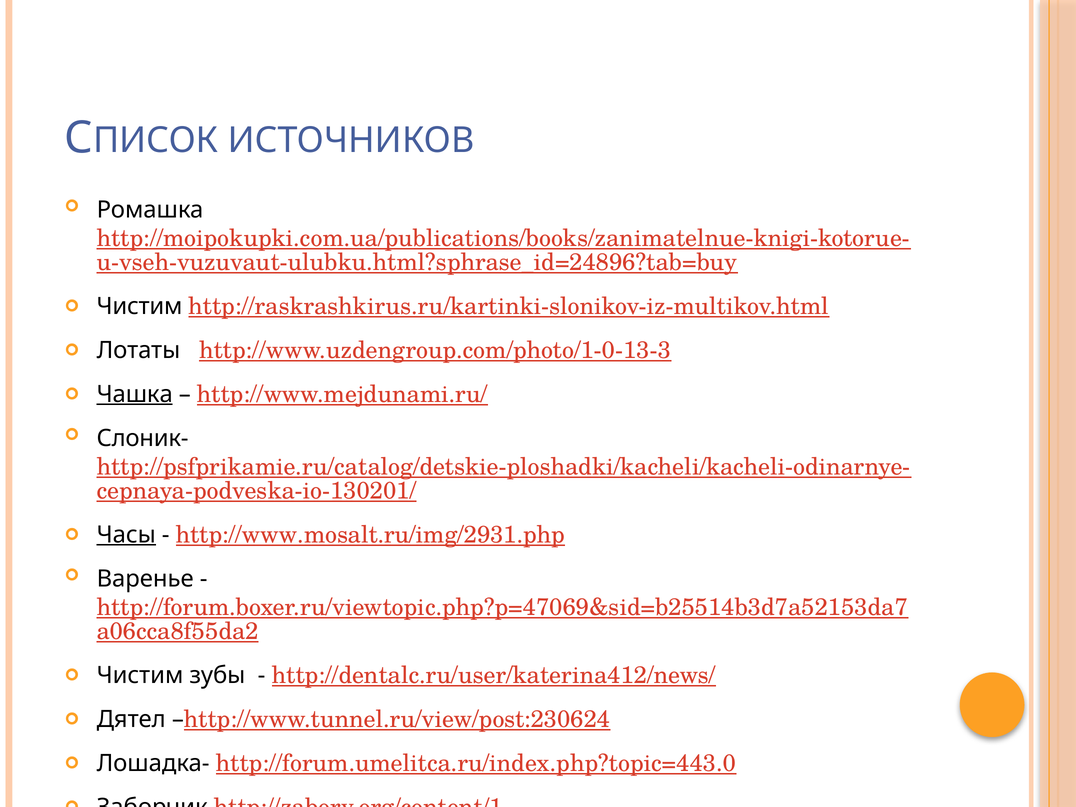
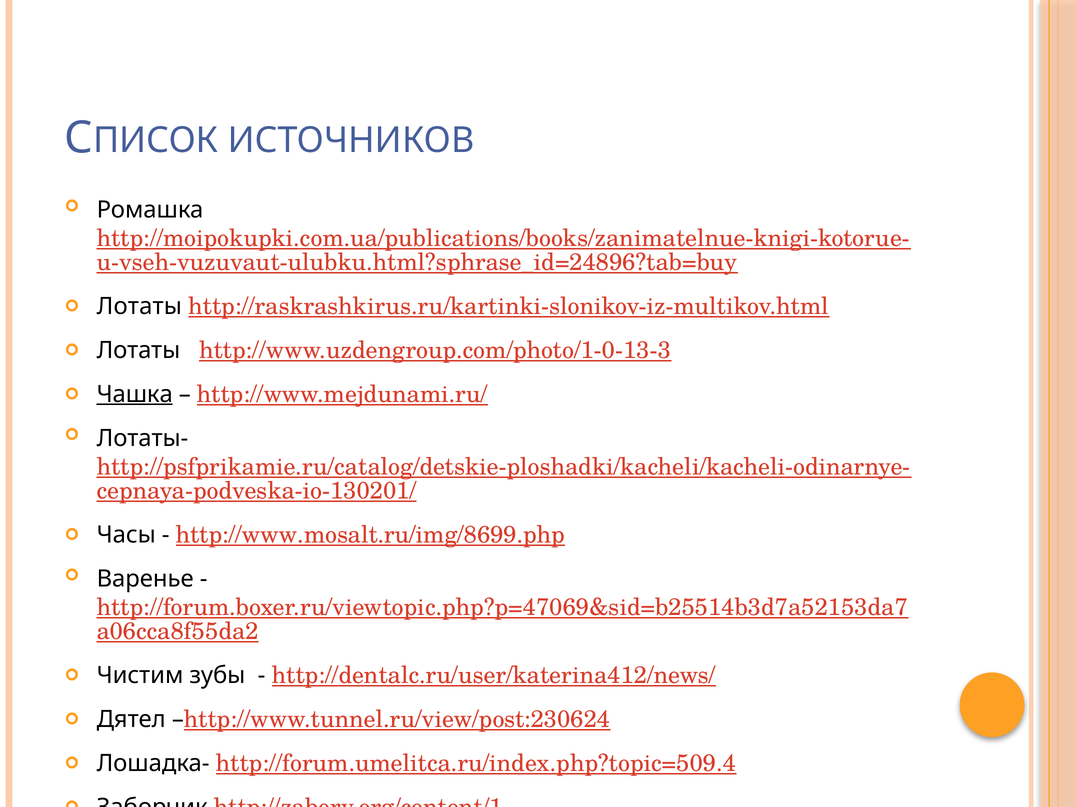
Чистим: Чистим -> Лотаты (139, 306)
Слоник-: Слоник- -> Лотаты- (142, 438)
Часы underline: present -> none (126, 535)
http://www.mosalt.ru/img/2931.php: http://www.mosalt.ru/img/2931.php -> http://www.mosalt.ru/img/8699.php (370, 535)
http://forum.umelitca.ru/index.php?topic=443.0: http://forum.umelitca.ru/index.php?topic=443.0 -> http://forum.umelitca.ru/index.php?topic=509.4 (476, 763)
